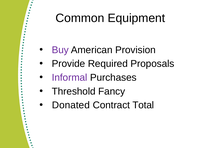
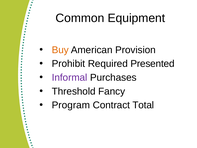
Buy colour: purple -> orange (60, 50)
Provide: Provide -> Prohibit (68, 64)
Proposals: Proposals -> Presented (152, 64)
Donated: Donated -> Program (71, 105)
